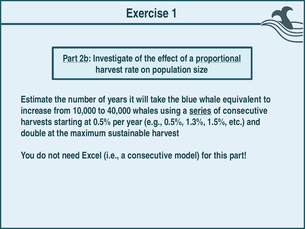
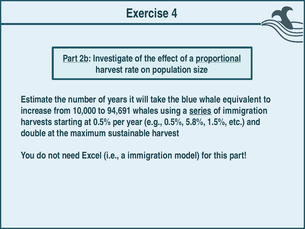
1: 1 -> 4 (174, 13)
40,000: 40,000 -> 94,691 (119, 111)
of consecutive: consecutive -> immigration (245, 111)
1.3%: 1.3% -> 5.8% (196, 122)
a consecutive: consecutive -> immigration (150, 155)
